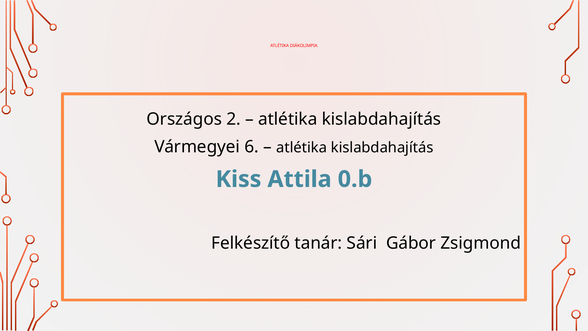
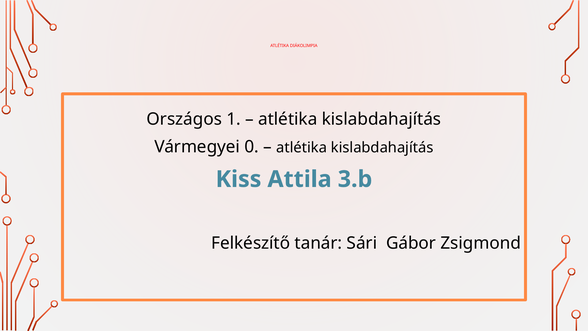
2: 2 -> 1 (234, 119)
6: 6 -> 0 (252, 147)
0.b: 0.b -> 3.b (355, 179)
